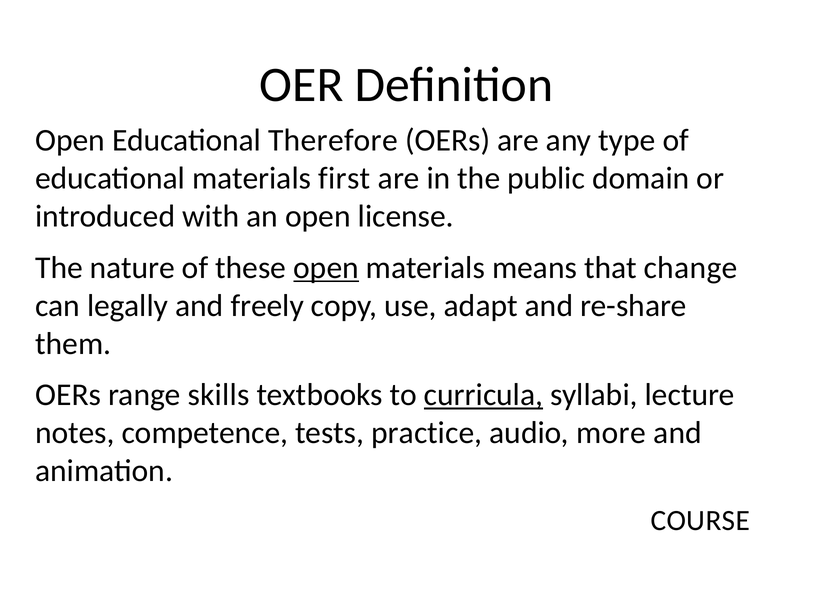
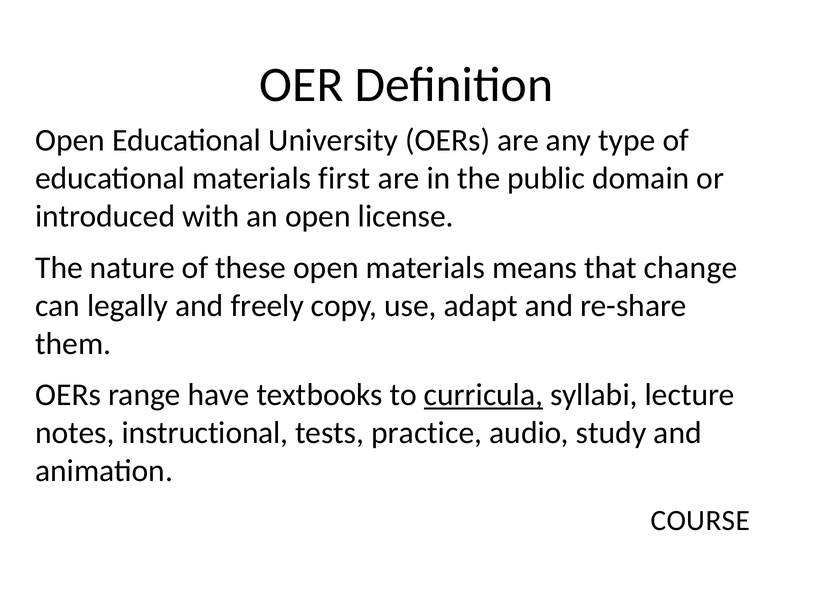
Therefore: Therefore -> University (333, 140)
open underline: present -> none (326, 268)
skills: skills -> have (219, 395)
competence: competence -> instructional (205, 433)
more: more -> study (611, 433)
